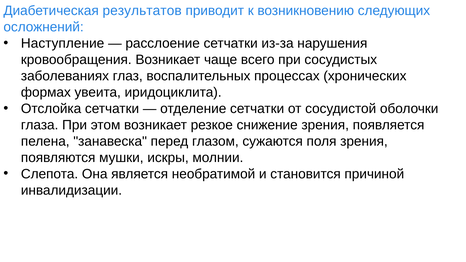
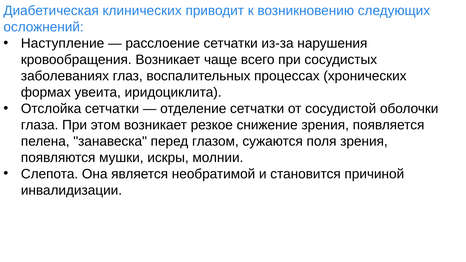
результатов: результатов -> клинических (142, 11)
